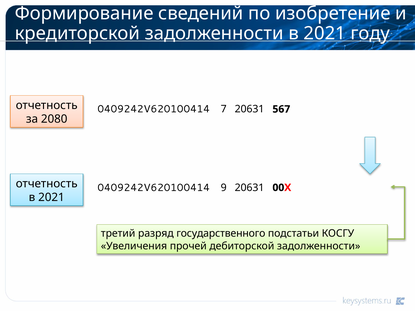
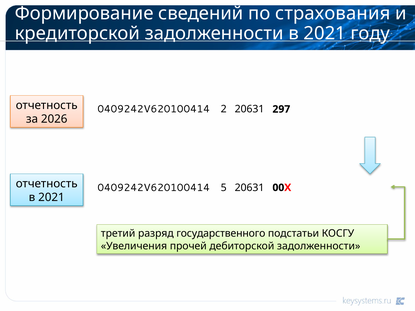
изобретение: изобретение -> страхования (333, 14)
7: 7 -> 2 (224, 109)
567: 567 -> 297 (281, 109)
2080: 2080 -> 2026 (54, 119)
9: 9 -> 5 (224, 188)
